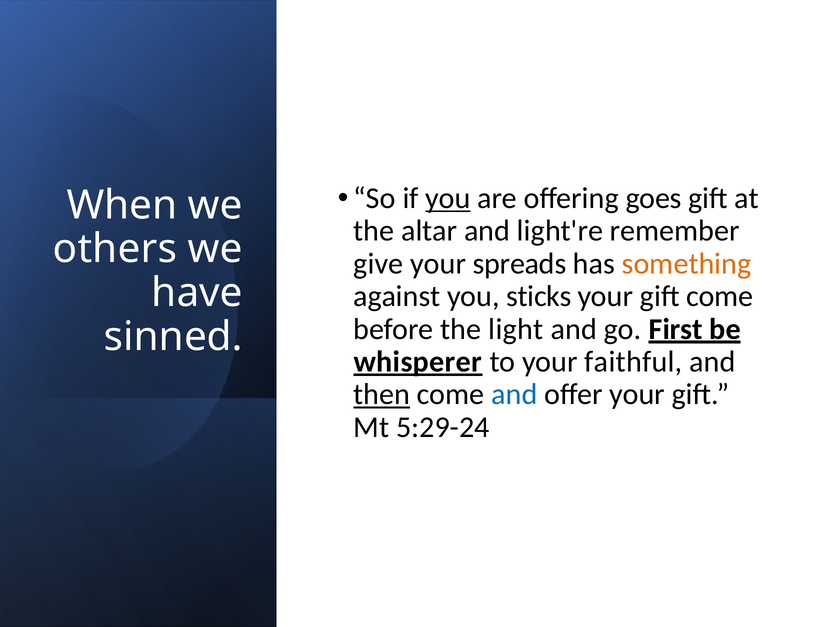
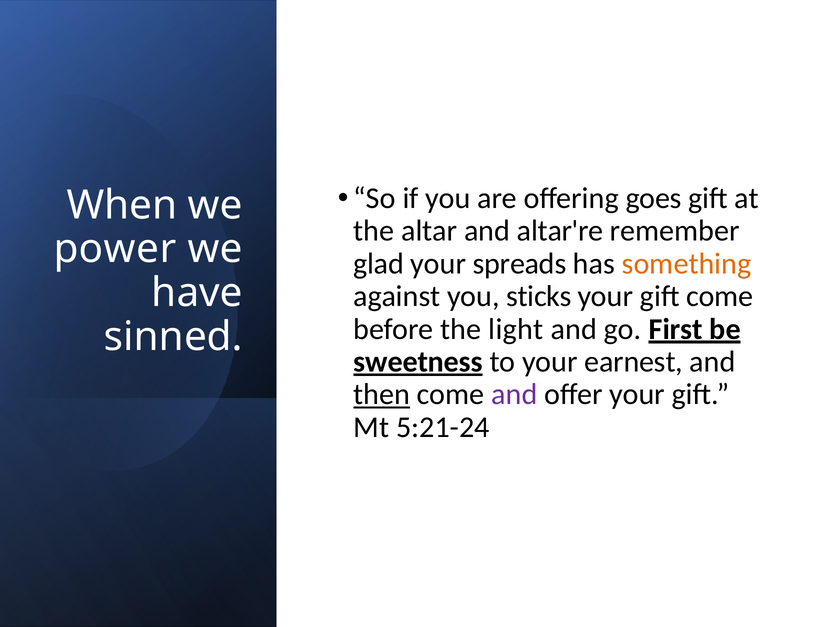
you underline: present -> none (448, 198)
light're: light're -> altar're (560, 231)
others: others -> power (115, 249)
give: give -> glad (379, 263)
whisperer: whisperer -> sweetness (418, 361)
faithful: faithful -> earnest (634, 361)
and colour: blue -> purple (514, 394)
5:29-24: 5:29-24 -> 5:21-24 (443, 427)
